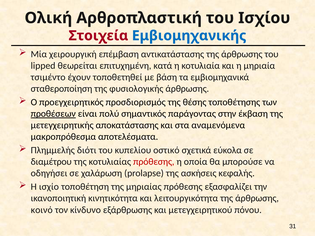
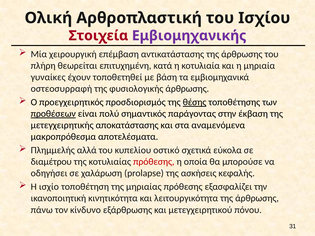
Εμβιομηχανικής colour: blue -> purple (189, 36)
lipped: lipped -> πλήρη (43, 66)
τσιμέντο: τσιμέντο -> γυναίκες (48, 77)
σταθεροποίηση: σταθεροποίηση -> οστεοσυρραφή (61, 89)
θέσης underline: none -> present (195, 102)
διότι: διότι -> αλλά (87, 150)
κοινό: κοινό -> πάνω (42, 210)
